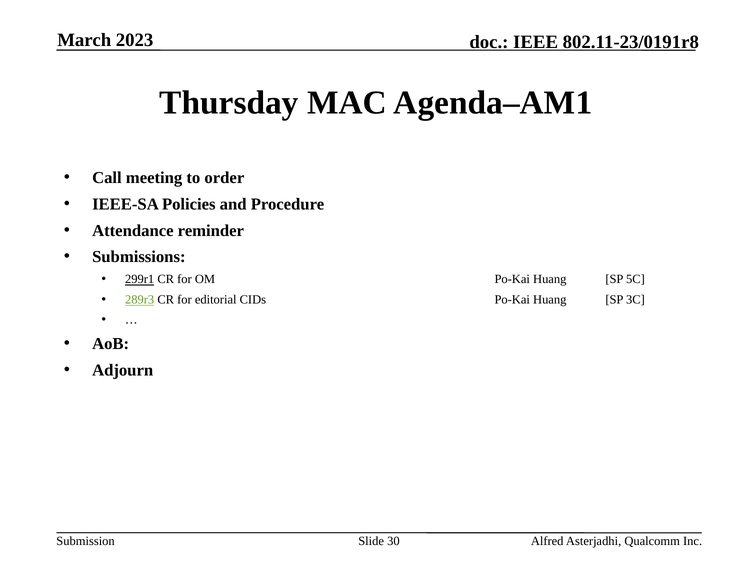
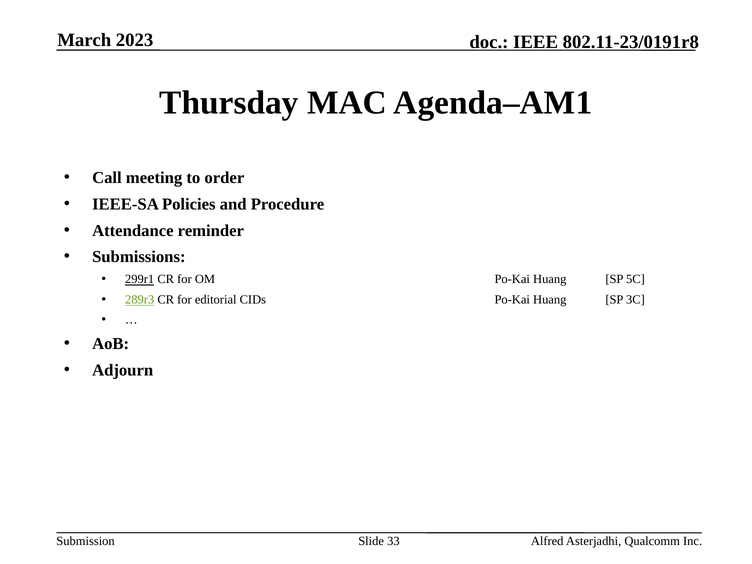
30: 30 -> 33 (393, 541)
